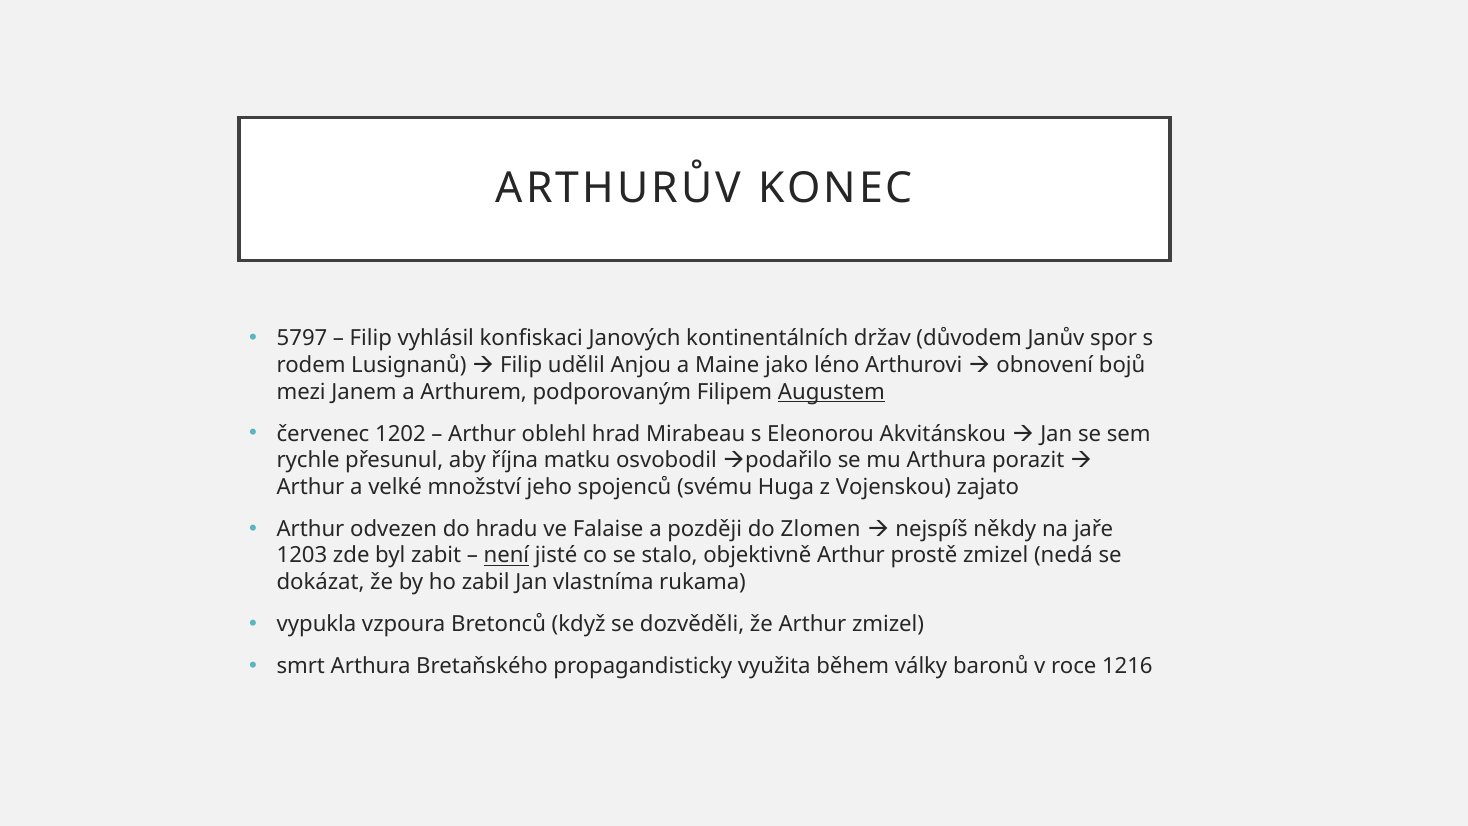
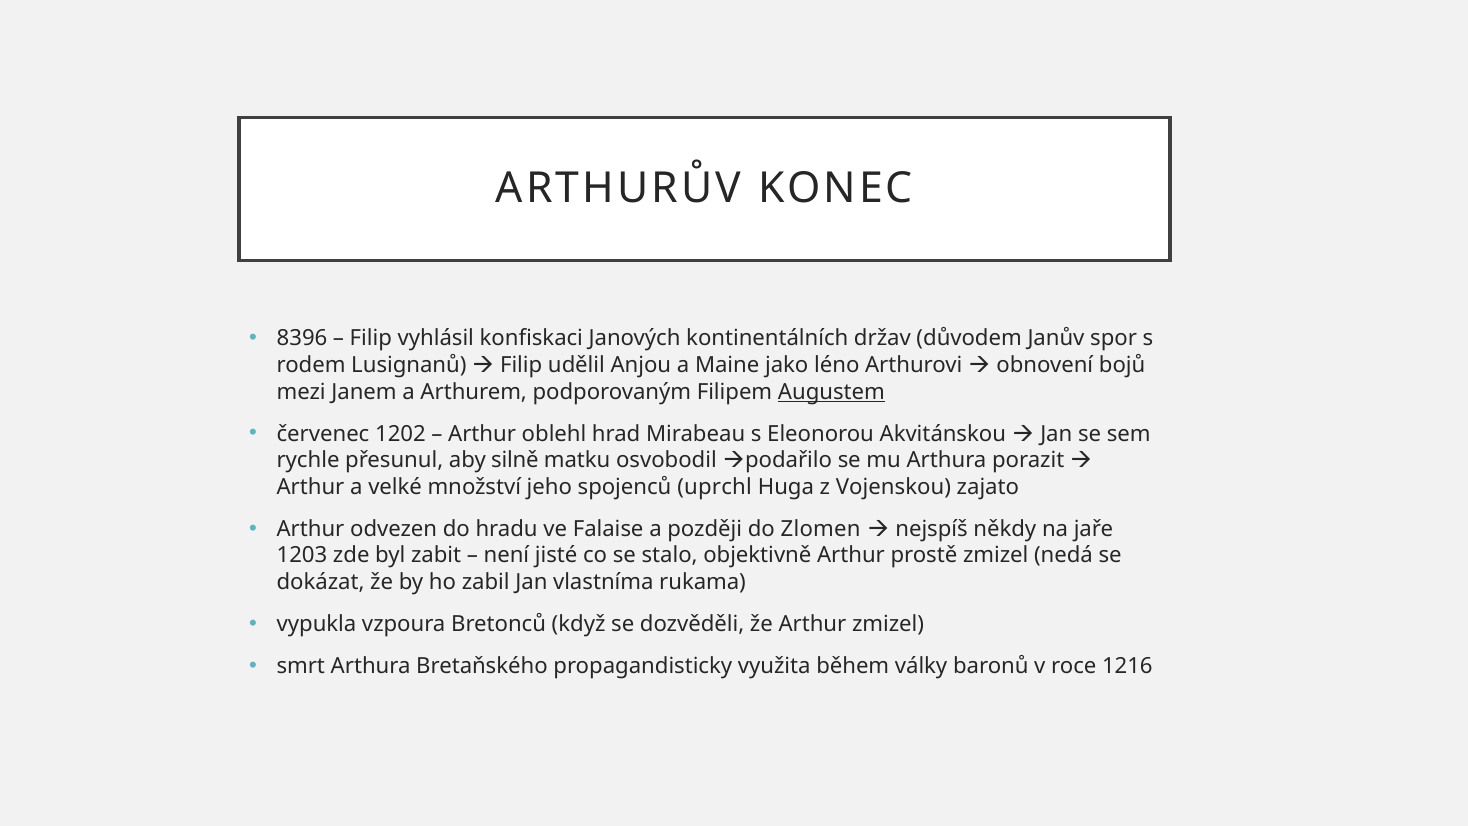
5797: 5797 -> 8396 (302, 339)
října: října -> silně (515, 460)
svému: svému -> uprchl (715, 487)
není underline: present -> none (506, 555)
